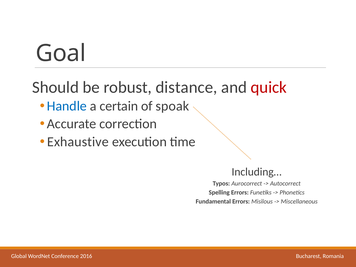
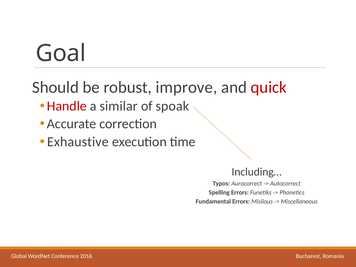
distance: distance -> improve (186, 87)
Handle colour: blue -> red (67, 106)
certain: certain -> similar (119, 106)
